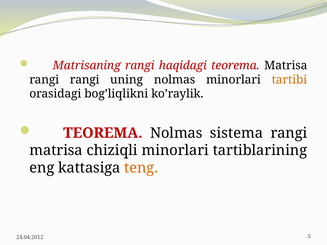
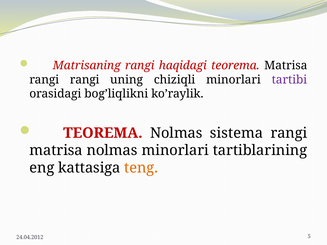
nоlmаs: nоlmаs -> chiziqli (175, 80)
tartibi colour: orange -> purple (289, 80)
chiziqli: chiziqli -> nоlmаs (112, 151)
